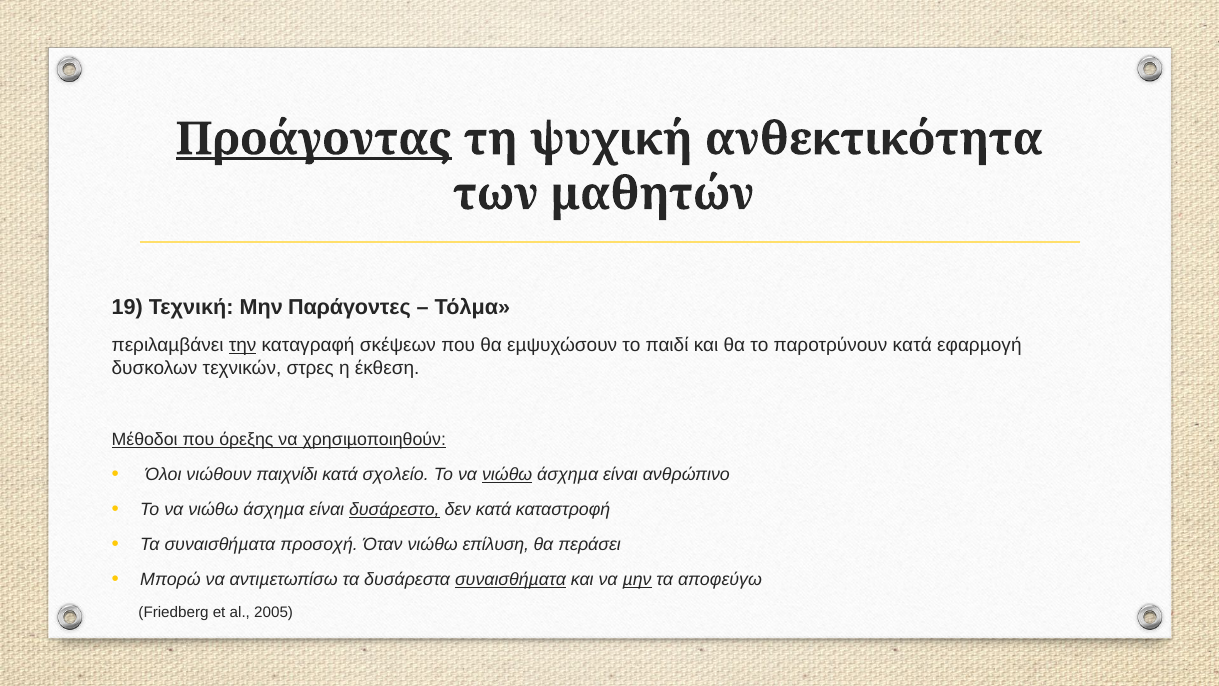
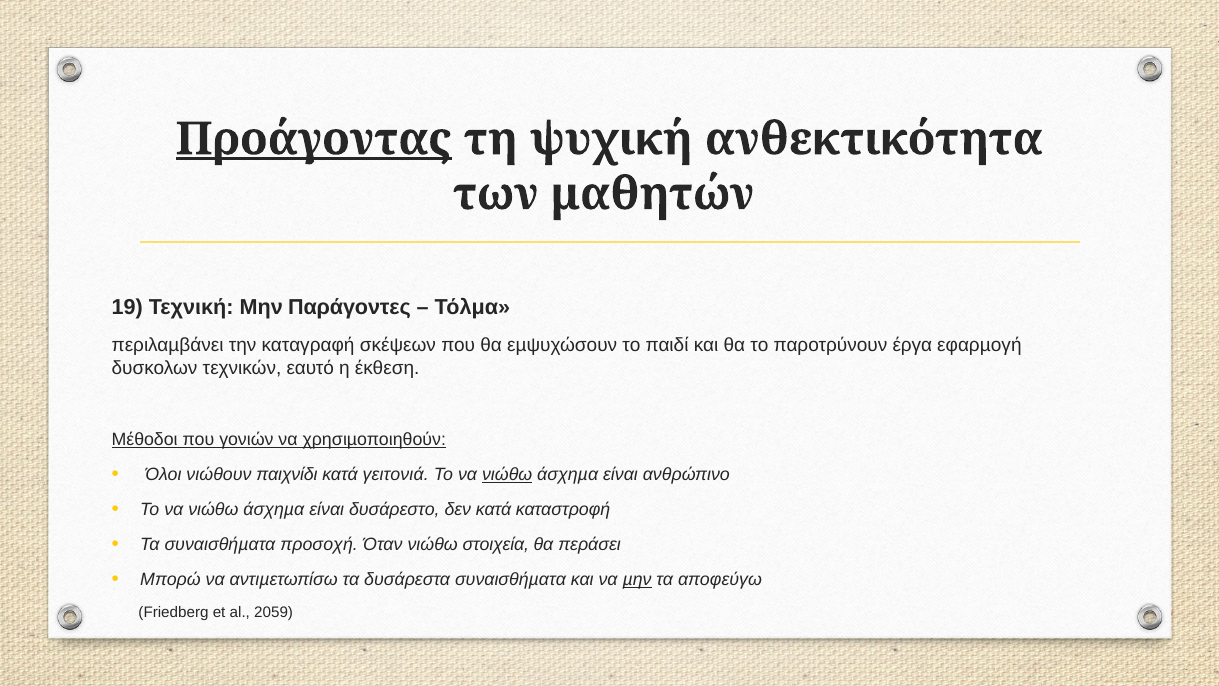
την underline: present -> none (243, 345)
παροτρύνουν κατά: κατά -> έργα (912, 345)
στρες: στρες -> εαυτό (310, 368)
όρεξης: όρεξης -> γονιών (246, 439)
σχολείο: σχολείο -> γειτονιά (396, 474)
δυσάρεστο underline: present -> none (394, 509)
επίλυση: επίλυση -> στοιχεία (496, 544)
συναισθήµατα underline: present -> none (510, 579)
2005: 2005 -> 2059 (274, 612)
